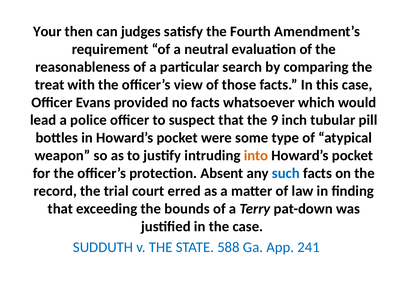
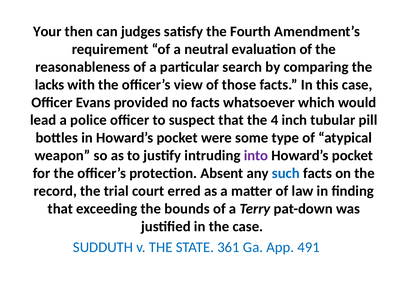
treat: treat -> lacks (50, 85)
9: 9 -> 4 (274, 120)
into colour: orange -> purple (256, 155)
588: 588 -> 361 (228, 247)
241: 241 -> 491 (309, 247)
